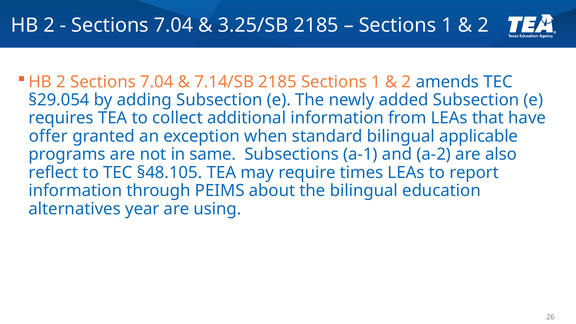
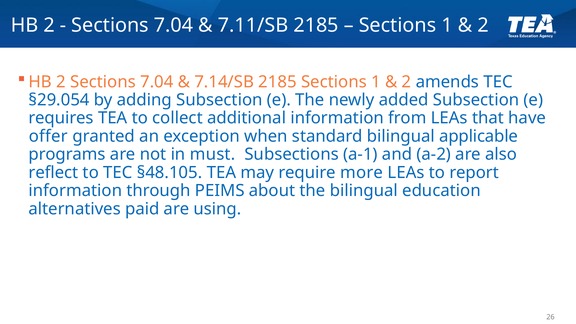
3.25/SB: 3.25/SB -> 7.11/SB (253, 25)
same: same -> must (213, 154)
times: times -> more (362, 173)
year: year -> paid (142, 209)
